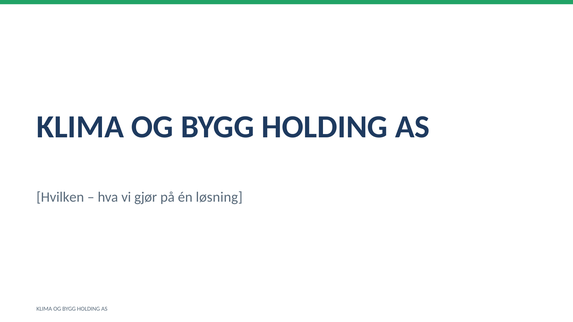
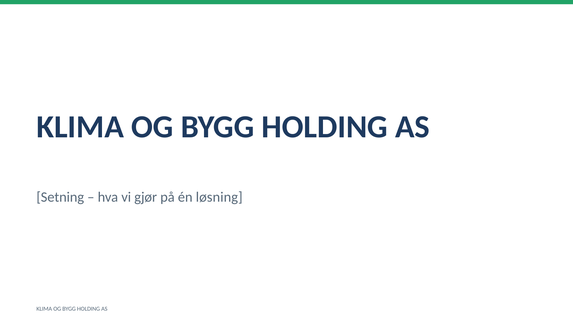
Hvilken: Hvilken -> Setning (60, 197)
